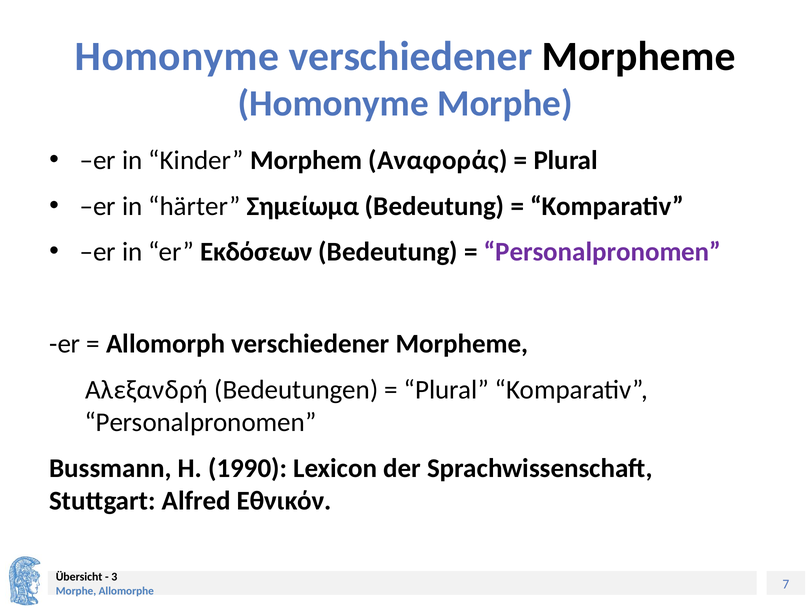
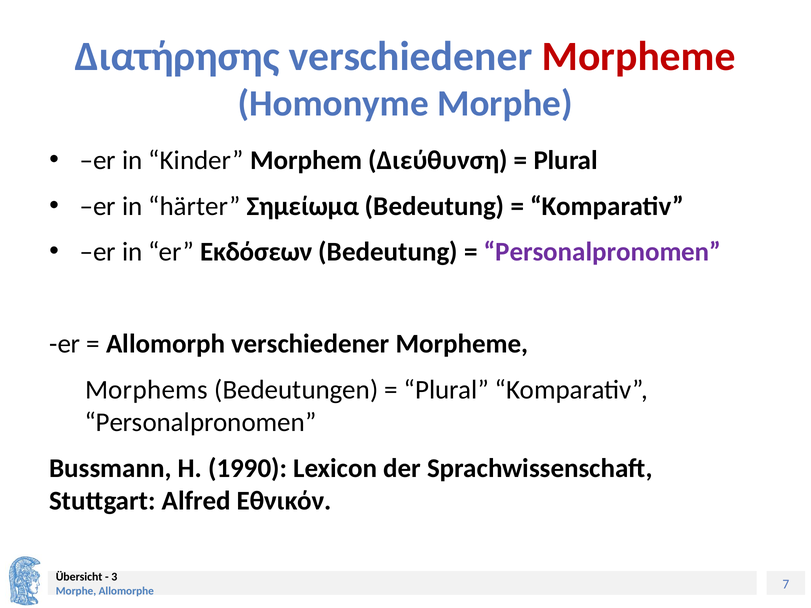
Homonyme: Homonyme -> Διατήρησης (177, 56)
Morpheme colour: black -> red (639, 56)
Αναφοράς: Αναφοράς -> Διεύθυνση (438, 160)
Αλεξανδρή: Αλεξανδρή -> Morphems (146, 390)
